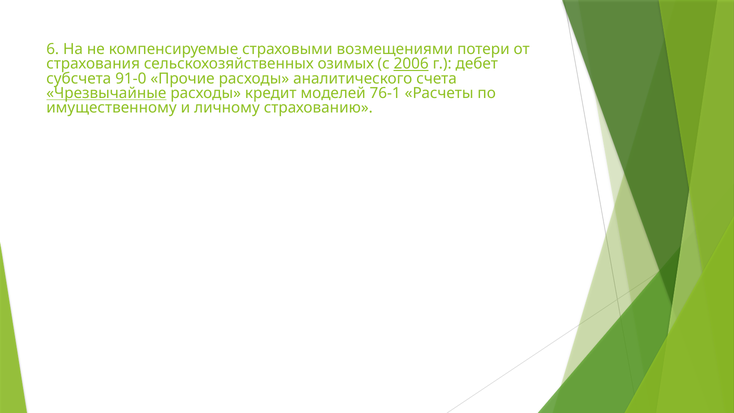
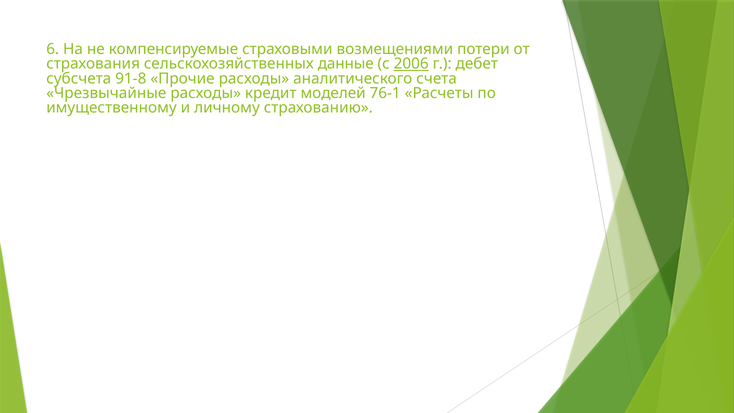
озимых: озимых -> данные (346, 64)
91-0: 91-0 -> 91-8 (131, 78)
Чрезвычайные underline: present -> none (106, 93)
